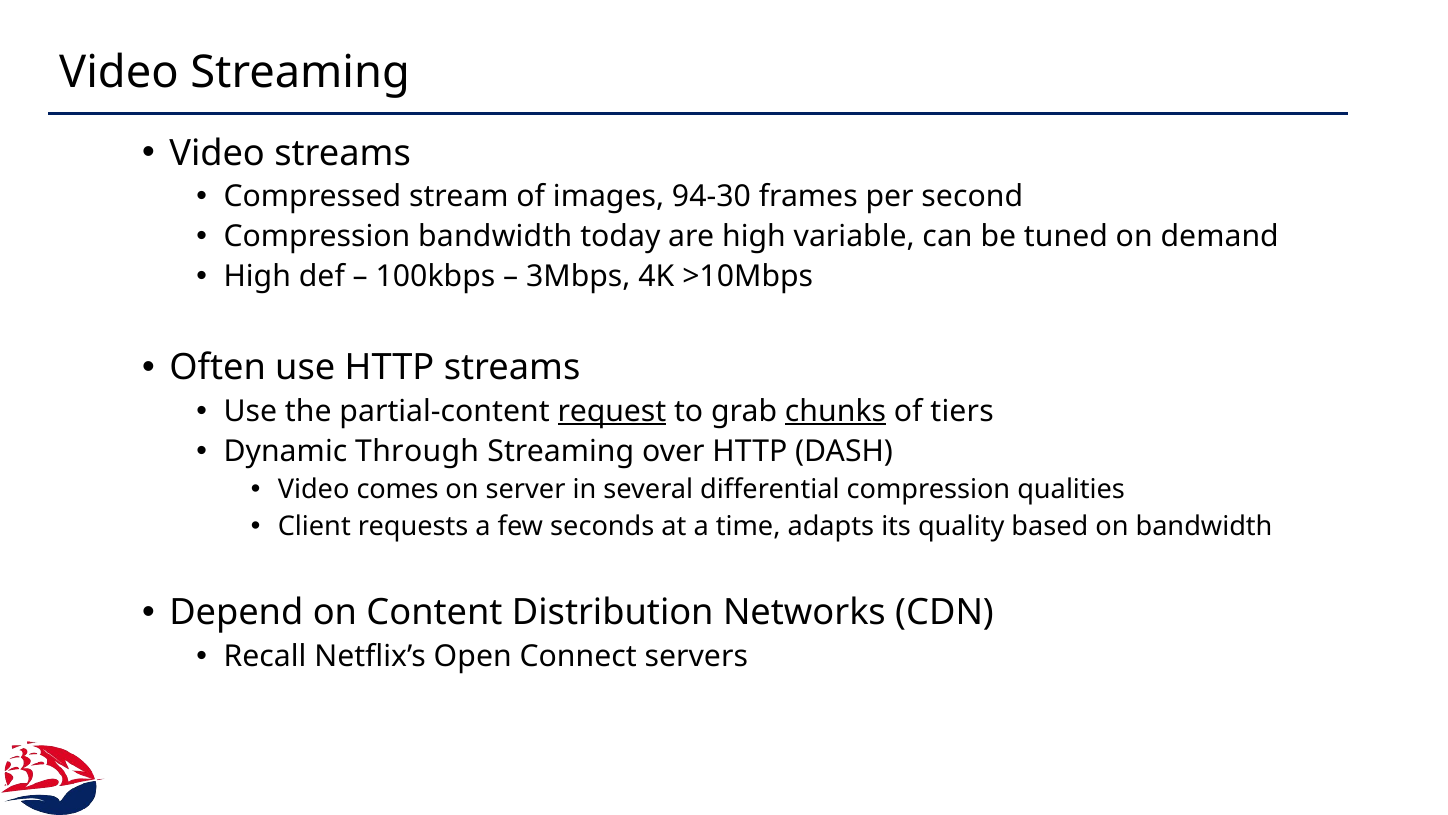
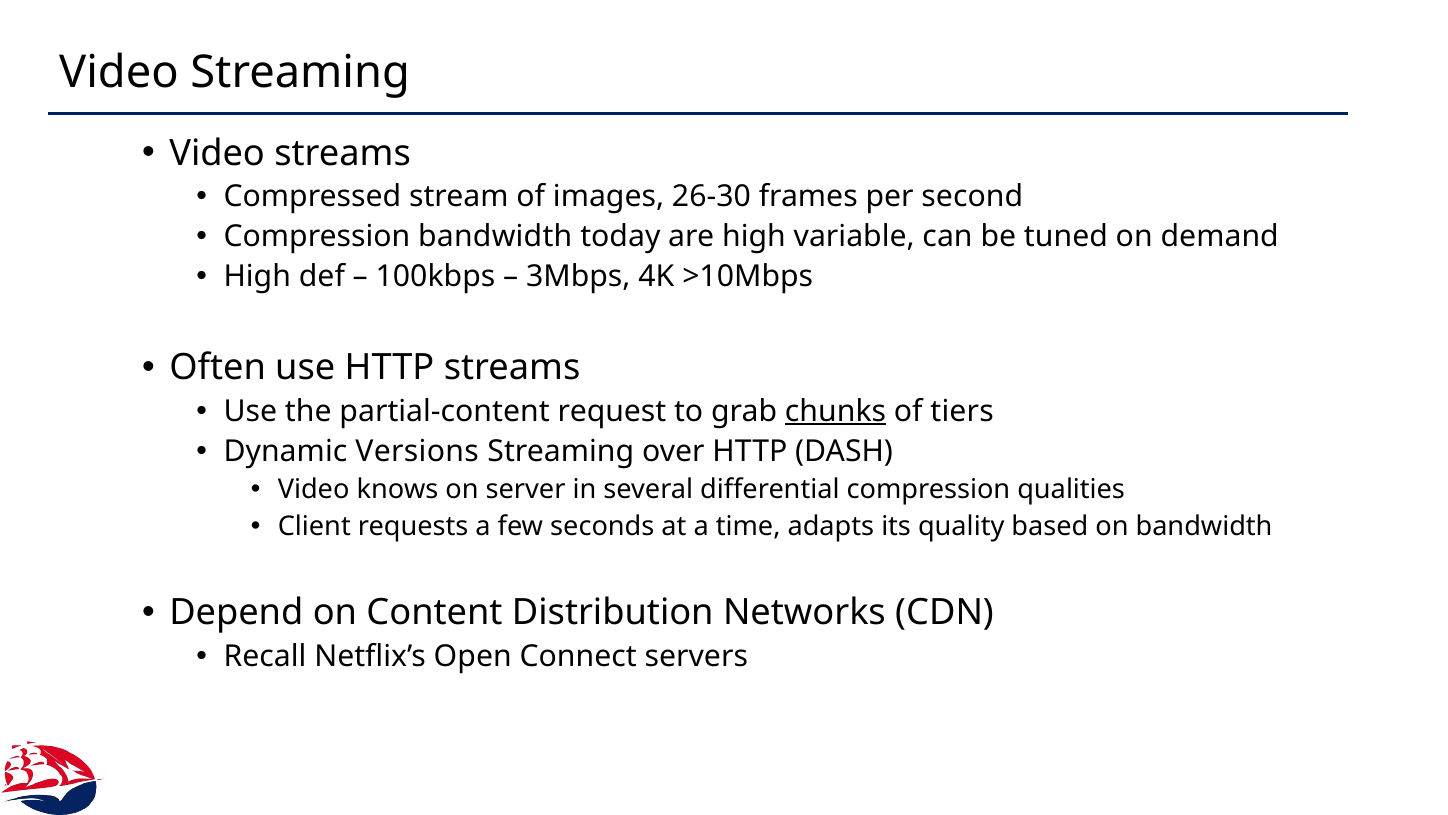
94-30: 94-30 -> 26-30 (711, 197)
request underline: present -> none (612, 411)
Through: Through -> Versions (417, 451)
comes: comes -> knows (398, 490)
